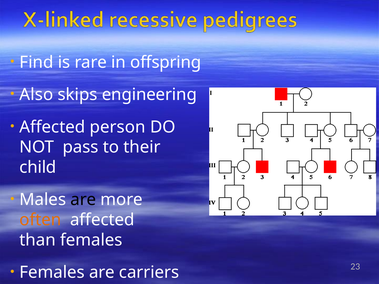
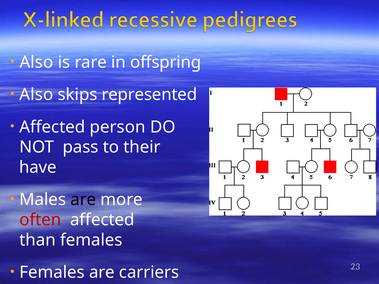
Find: Find -> Also (36, 62)
engineering: engineering -> represented (149, 95)
child: child -> have (38, 168)
often colour: orange -> red (40, 220)
